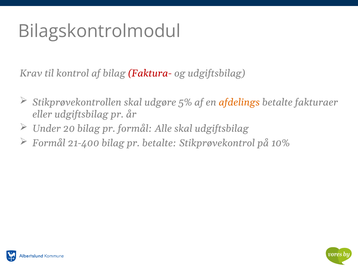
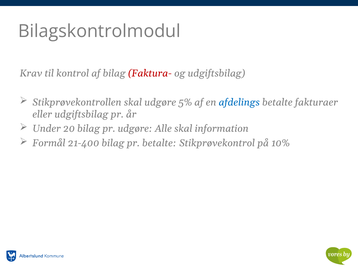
afdelings colour: orange -> blue (239, 102)
pr formål: formål -> udgøre (135, 128)
skal udgiftsbilag: udgiftsbilag -> information (222, 128)
